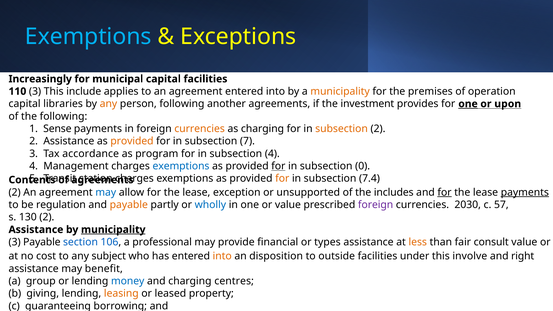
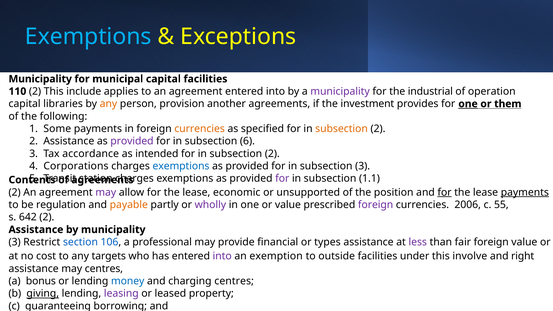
Increasingly: Increasingly -> Municipality (40, 79)
110 3: 3 -> 2 (35, 91)
municipality colour: orange -> purple (340, 91)
premises: premises -> industrial (430, 91)
person following: following -> provision (182, 104)
upon: upon -> them (508, 104)
Sense: Sense -> Some (57, 129)
as charging: charging -> specified (262, 129)
provided colour: orange -> purple (132, 141)
7: 7 -> 6 (247, 141)
program: program -> intended (157, 154)
4: 4 -> 2 (272, 154)
Management: Management -> Corporations (76, 166)
for underline: present -> none (278, 166)
subsection 0: 0 -> 3 (363, 166)
for colour: orange -> purple (282, 179)
7.4: 7.4 -> 1.1 (369, 179)
may colour: blue -> purple (106, 192)
exception: exception -> economic (237, 192)
includes: includes -> position (394, 192)
wholly colour: blue -> purple (210, 205)
2030: 2030 -> 2006 (468, 205)
57: 57 -> 55 (501, 205)
130: 130 -> 642 (28, 217)
municipality underline: present -> none (113, 230)
3 Payable: Payable -> Restrict (42, 242)
less colour: orange -> purple (418, 242)
fair consult: consult -> foreign (491, 242)
subject: subject -> targets (109, 256)
into colour: orange -> purple (222, 256)
disposition: disposition -> exemption (276, 256)
may benefit: benefit -> centres (104, 269)
group: group -> bonus (41, 281)
giving underline: none -> present (43, 294)
leasing colour: orange -> purple (121, 294)
